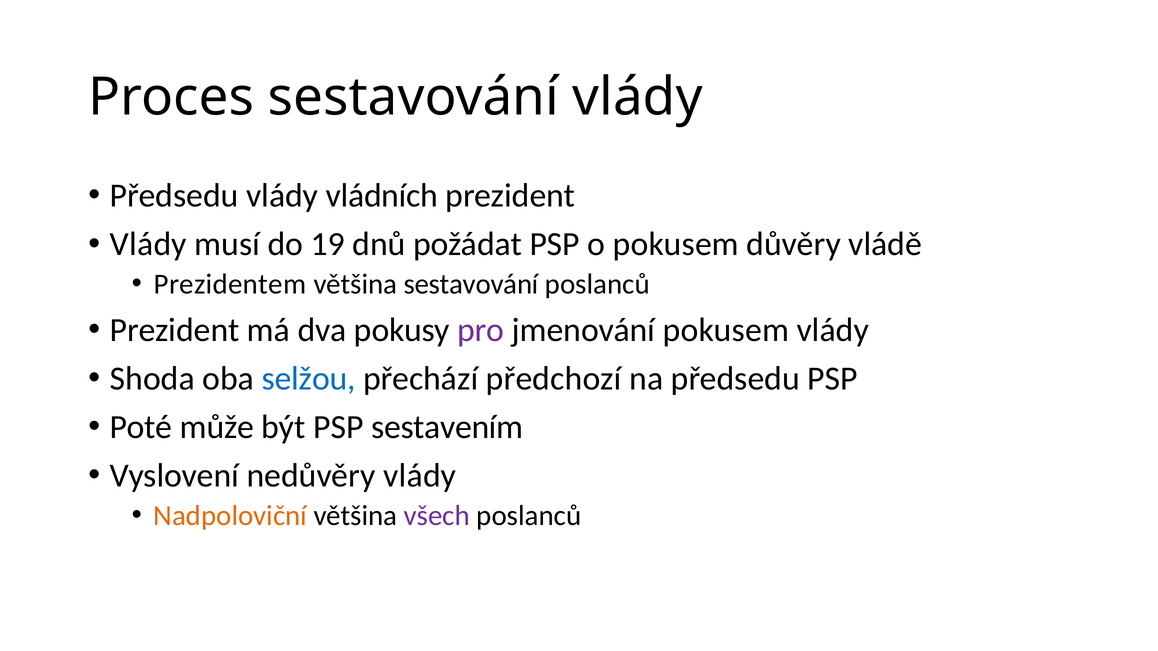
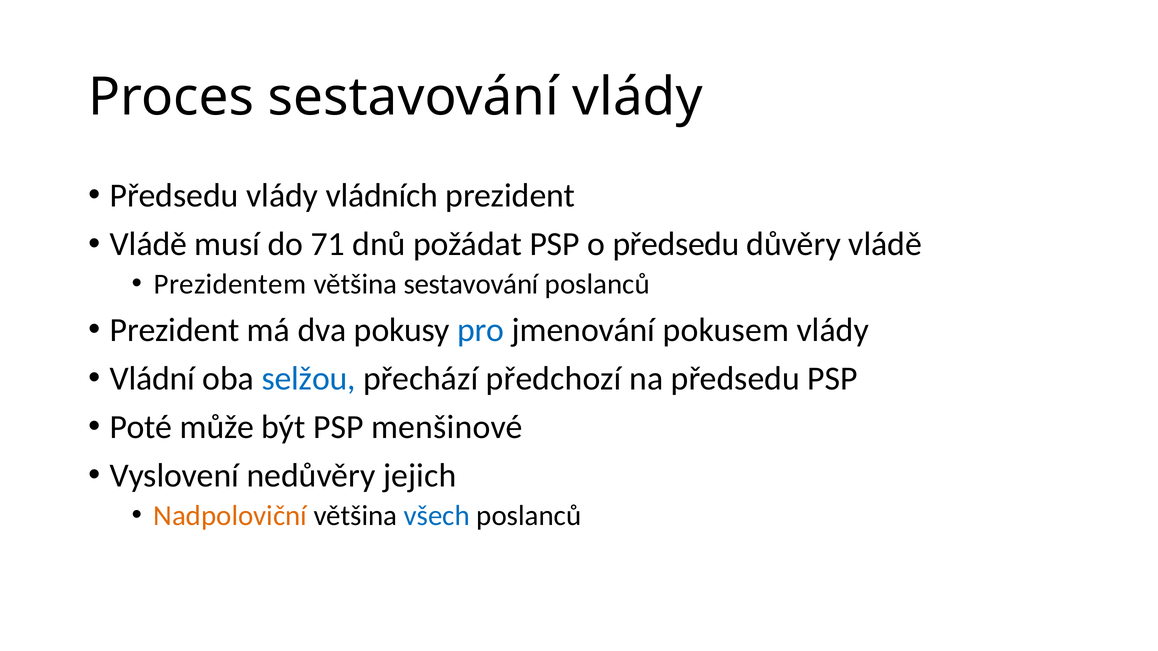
Vlády: Vlády -> Vládě (148, 244)
19: 19 -> 71 (328, 244)
o pokusem: pokusem -> předsedu (676, 244)
pro colour: purple -> blue (481, 330)
Shoda: Shoda -> Vládní (152, 379)
sestavením: sestavením -> menšinové (447, 427)
nedůvěry vlády: vlády -> jejich (420, 476)
všech colour: purple -> blue (437, 516)
